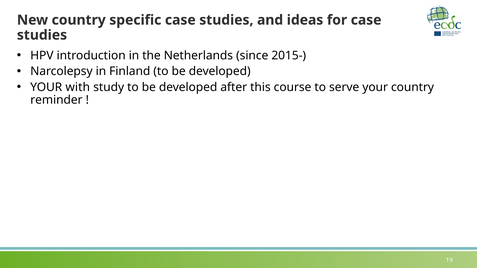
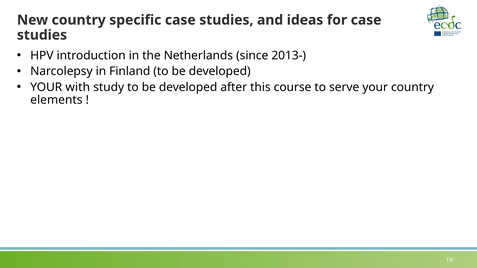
2015-: 2015- -> 2013- (289, 55)
reminder: reminder -> elements (56, 100)
